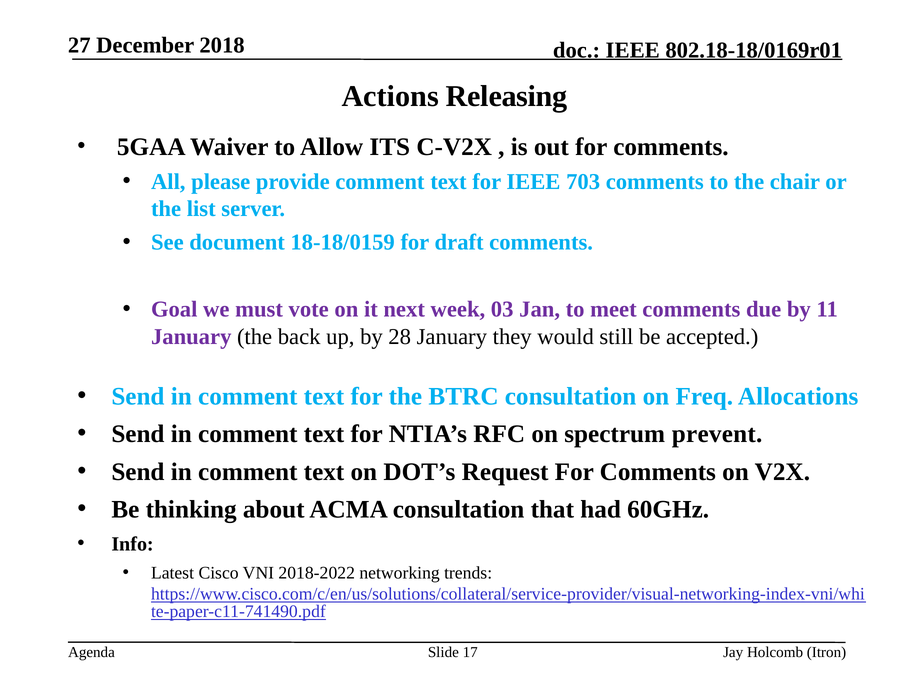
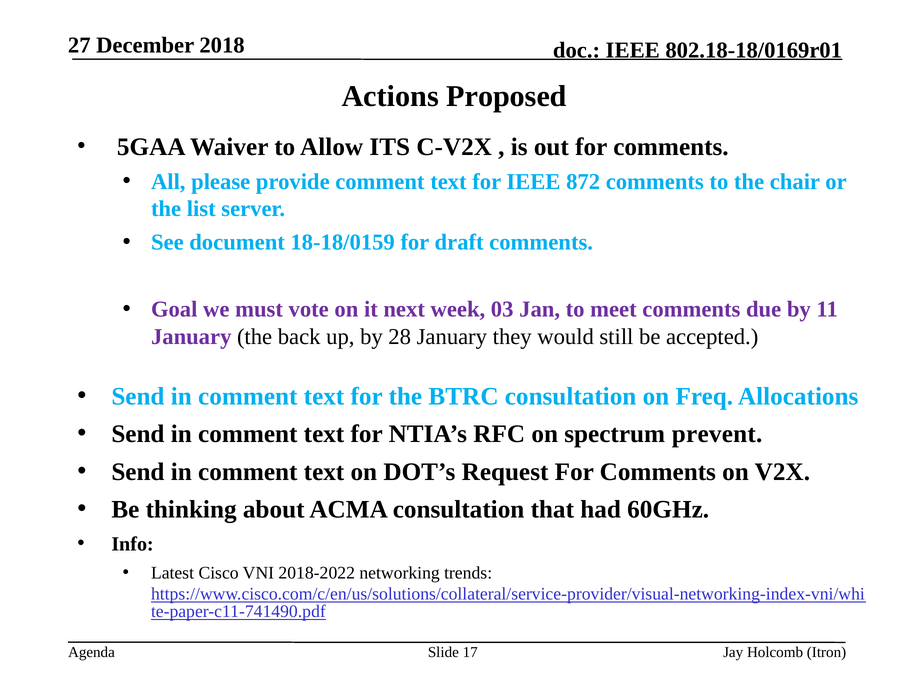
Releasing: Releasing -> Proposed (507, 96)
703: 703 -> 872 (583, 182)
